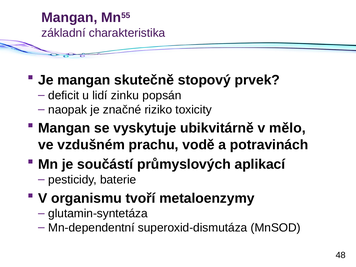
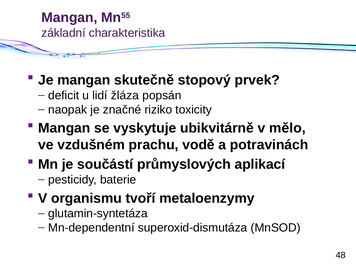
zinku: zinku -> žláza (125, 95)
